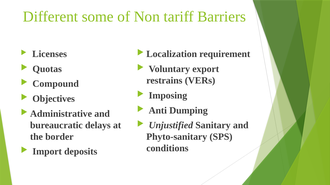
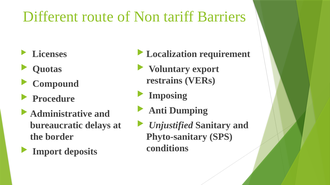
some: some -> route (98, 17)
Objectives: Objectives -> Procedure (54, 99)
